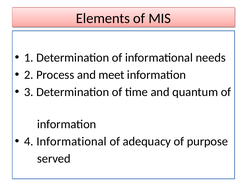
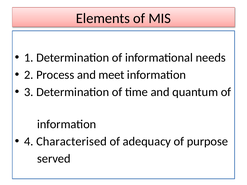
4 Informational: Informational -> Characterised (72, 142)
